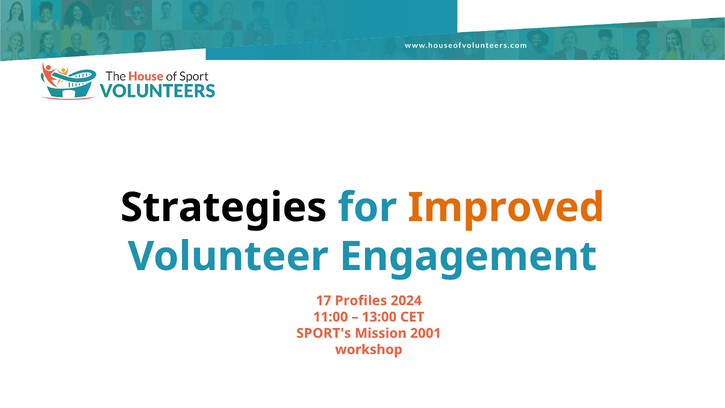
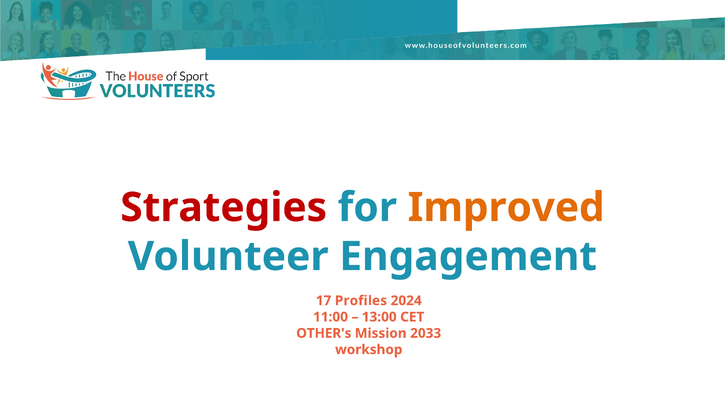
Strategies colour: black -> red (224, 207)
SPORT's: SPORT's -> OTHER's (324, 333)
2001: 2001 -> 2033 (426, 333)
